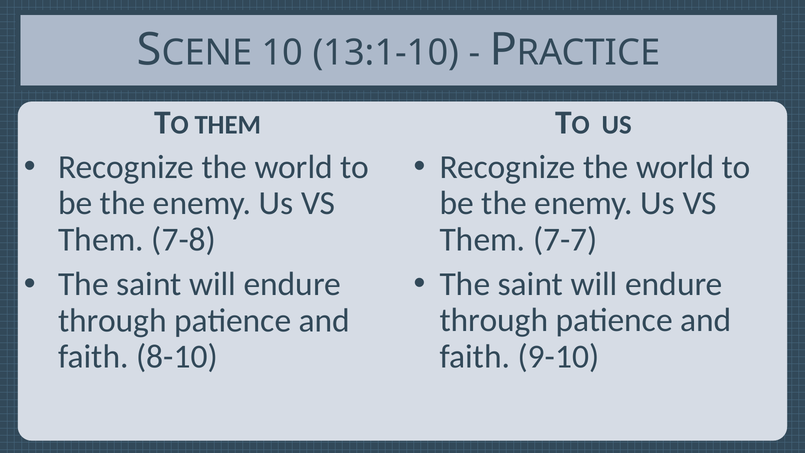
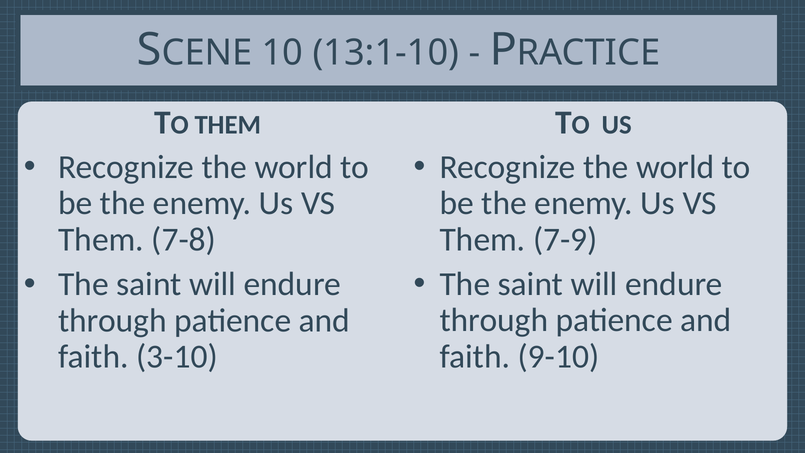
7-7: 7-7 -> 7-9 (565, 239)
8-10: 8-10 -> 3-10 (177, 357)
